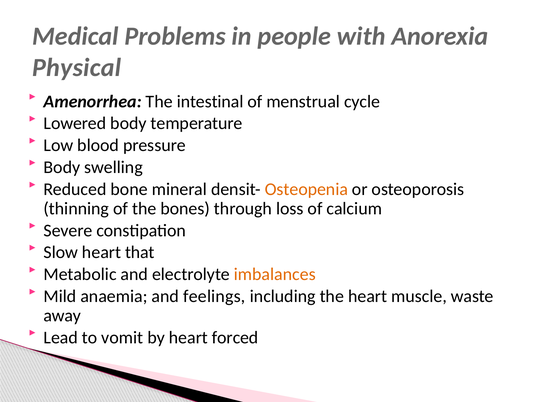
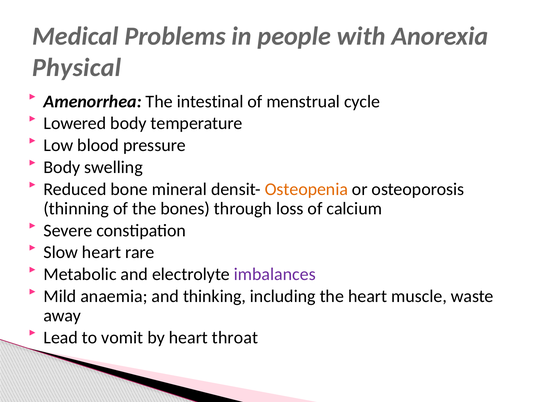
that: that -> rare (140, 253)
imbalances colour: orange -> purple (275, 275)
feelings: feelings -> thinking (214, 297)
forced: forced -> throat (235, 338)
